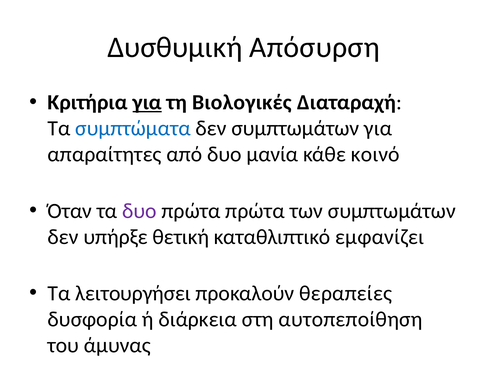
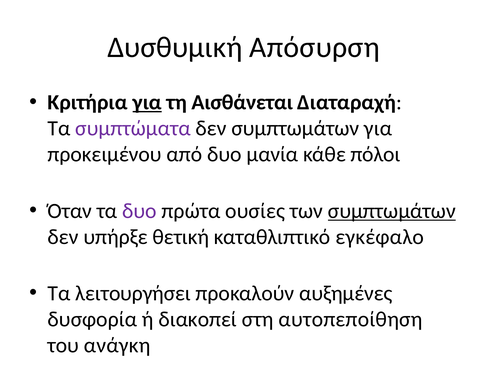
Βιολογικές: Βιολογικές -> Αισθάνεται (242, 102)
συμπτώματα colour: blue -> purple (133, 128)
απαραίτητες: απαραίτητες -> προκειμένου (105, 154)
κοινό: κοινό -> πόλοι (375, 154)
πρώτα πρώτα: πρώτα -> ουσίες (255, 211)
συμπτωμάτων underline: none -> present (392, 211)
εμφανίζει: εμφανίζει -> εγκέφαλο (380, 237)
θεραπείες: θεραπείες -> αυξημένες (346, 293)
διάρκεια: διάρκεια -> διακοπεί (198, 319)
άμυνας: άμυνας -> ανάγκη (117, 345)
